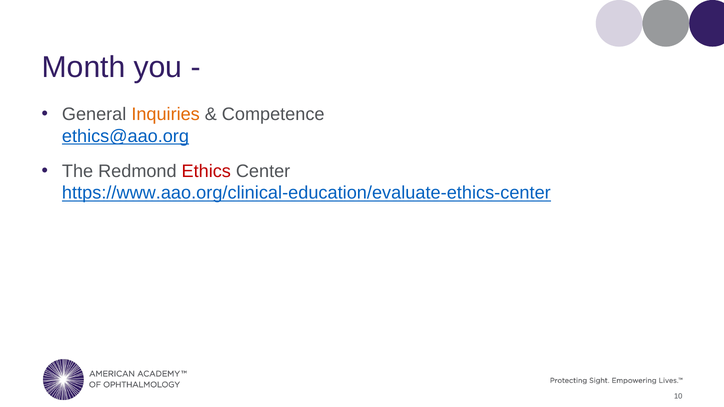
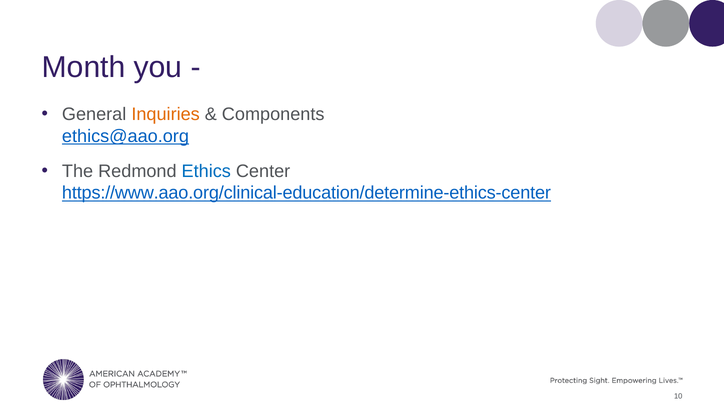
Competence: Competence -> Components (273, 114)
Ethics colour: red -> blue (206, 171)
https://www.aao.org/clinical-education/evaluate-ethics-center: https://www.aao.org/clinical-education/evaluate-ethics-center -> https://www.aao.org/clinical-education/determine-ethics-center (306, 193)
